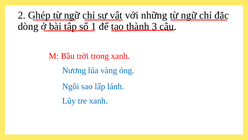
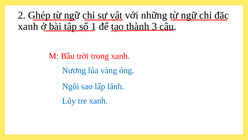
dòng: dòng -> xanh (28, 26)
